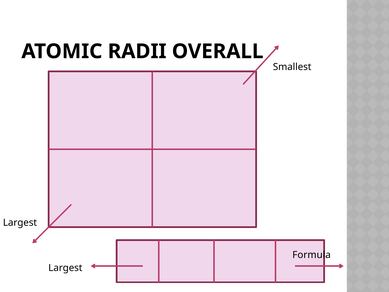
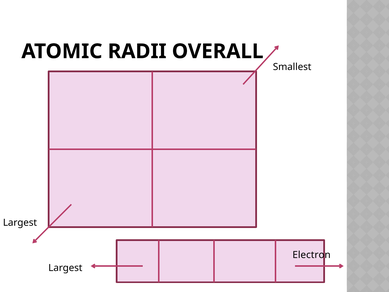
Formula: Formula -> Electron (312, 255)
